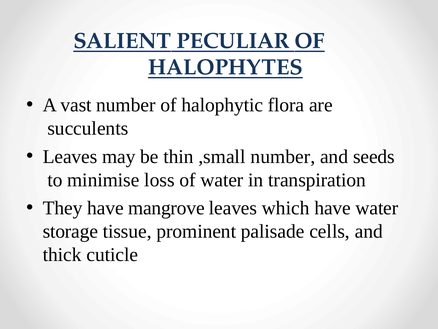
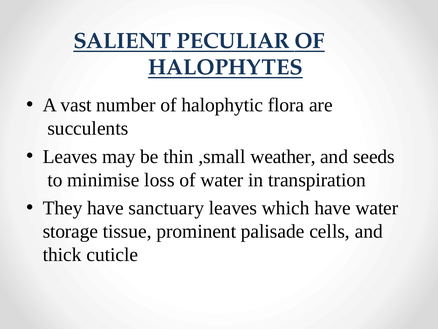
,small number: number -> weather (283, 156)
mangrove: mangrove -> sanctuary (166, 208)
